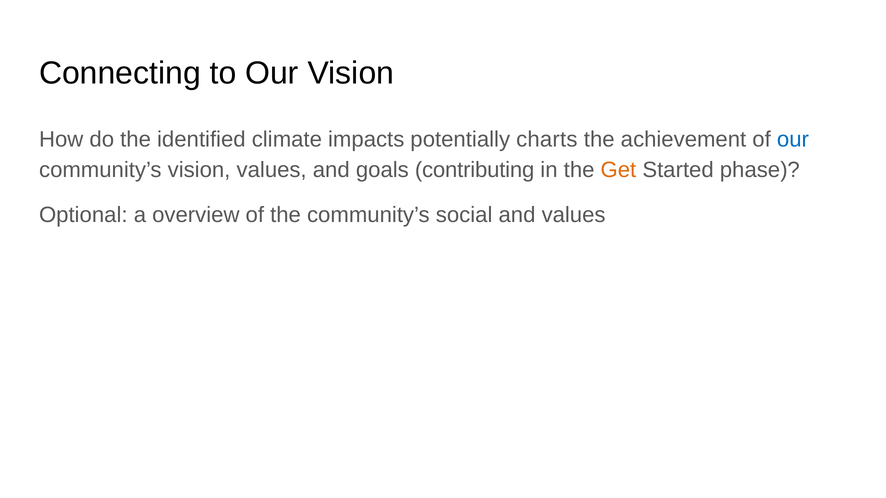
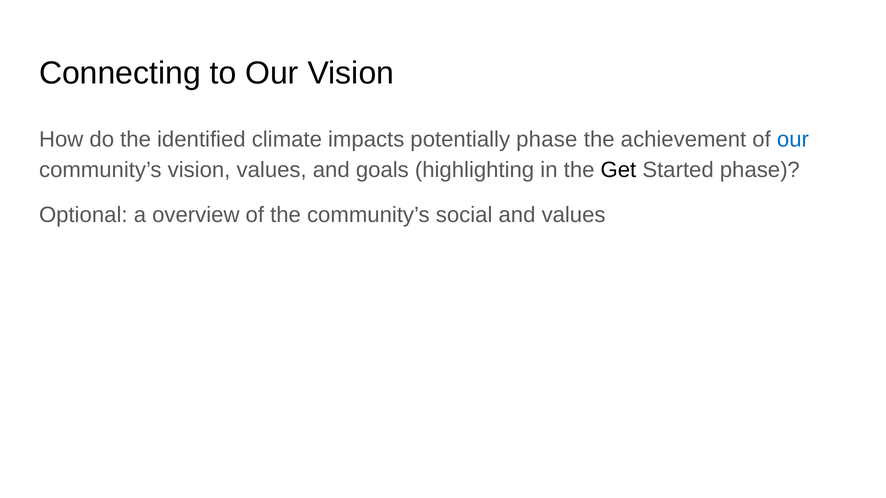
potentially charts: charts -> phase (547, 139)
contributing: contributing -> highlighting (475, 170)
Get colour: orange -> black (618, 170)
